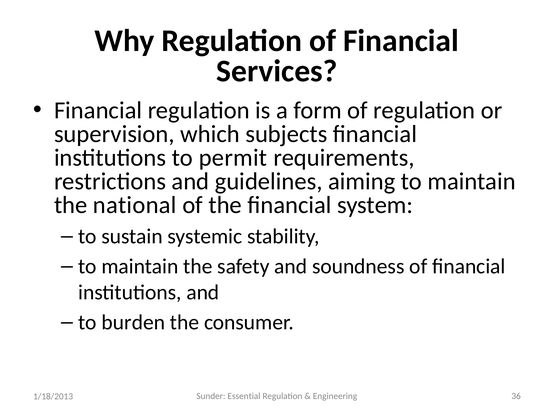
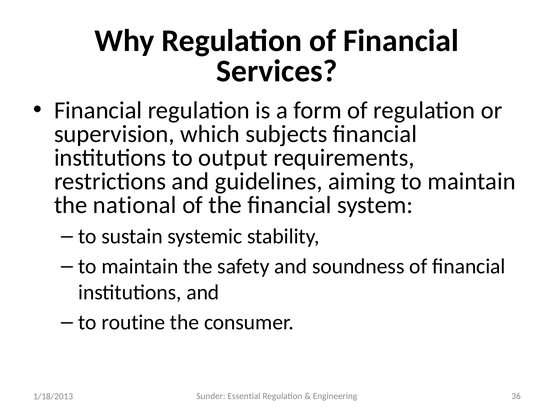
permit: permit -> output (233, 158)
burden: burden -> routine (133, 323)
